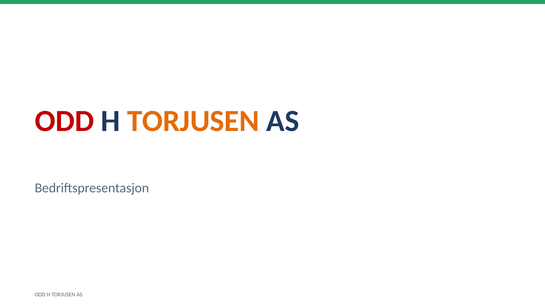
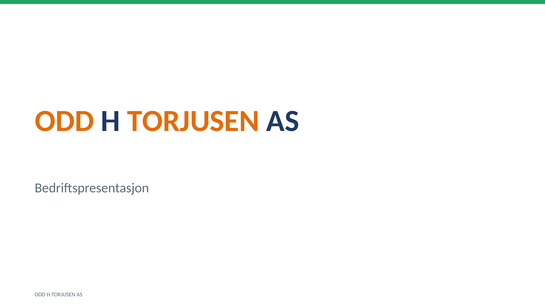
ODD colour: red -> orange (64, 121)
